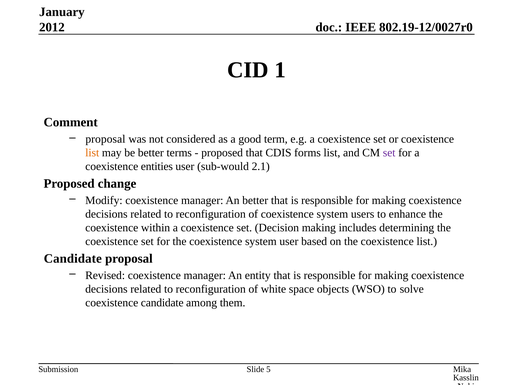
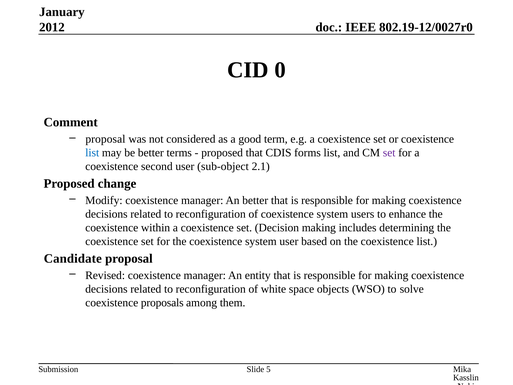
1: 1 -> 0 (280, 70)
list colour: orange -> blue (92, 153)
entities: entities -> second (157, 166)
sub-would: sub-would -> sub-object (223, 166)
coexistence candidate: candidate -> proposals (162, 303)
